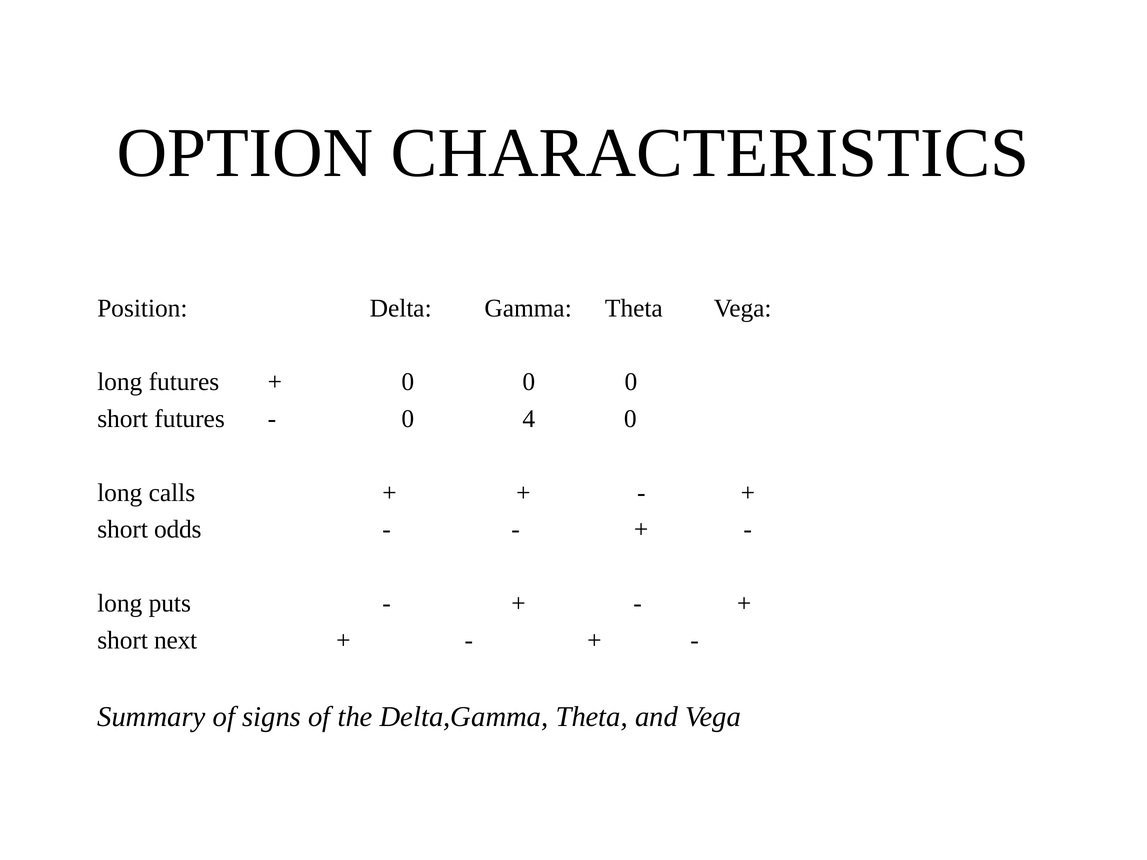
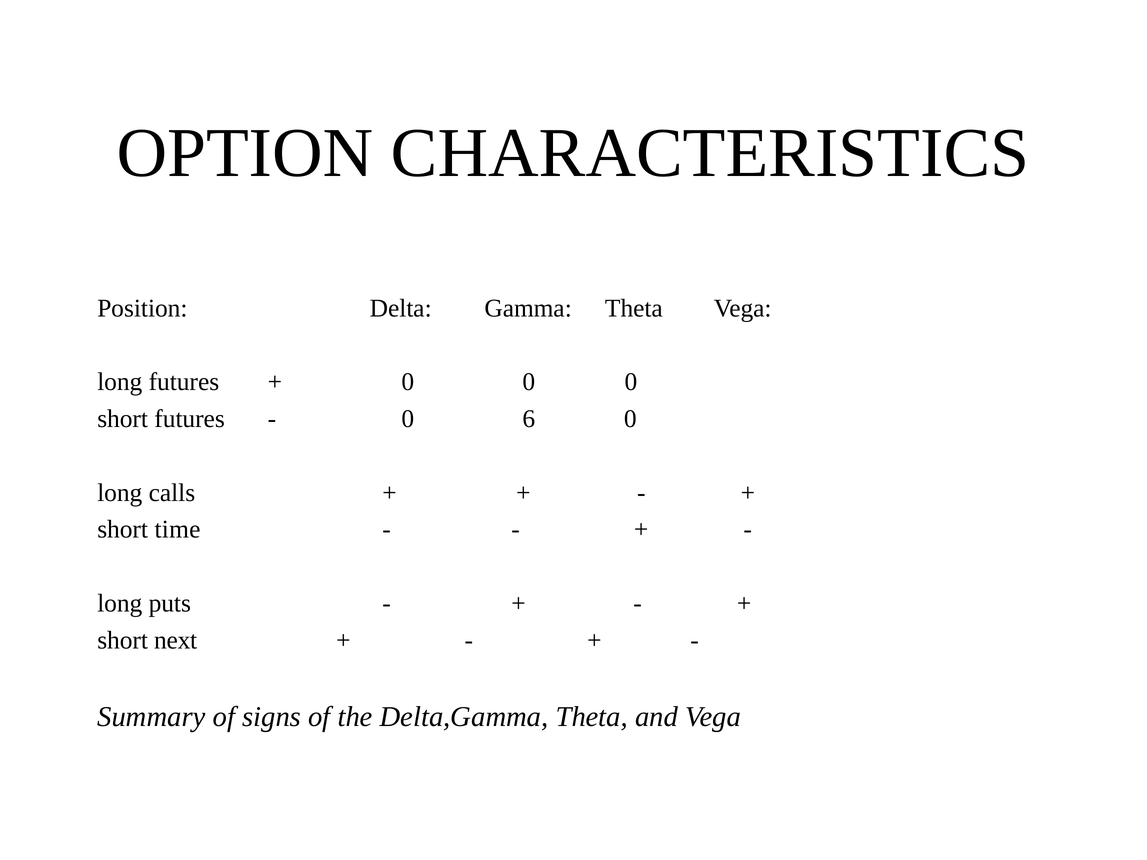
4: 4 -> 6 (529, 419)
odds: odds -> time (178, 530)
